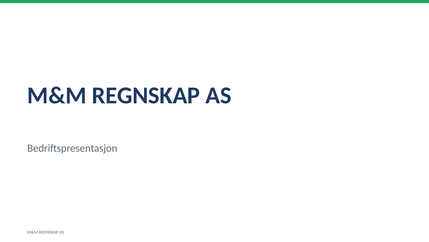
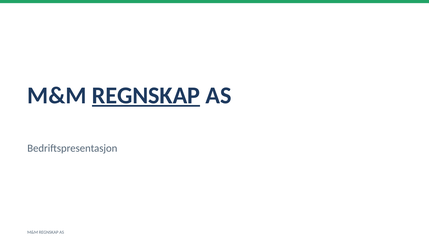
REGNSKAP underline: none -> present (146, 95)
